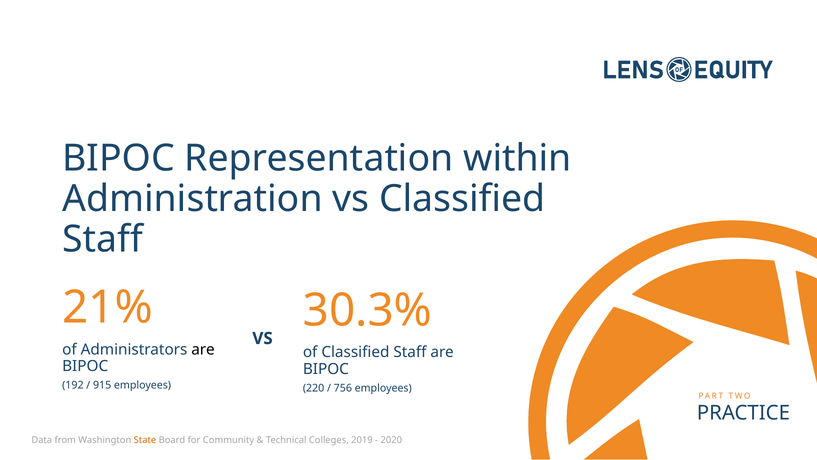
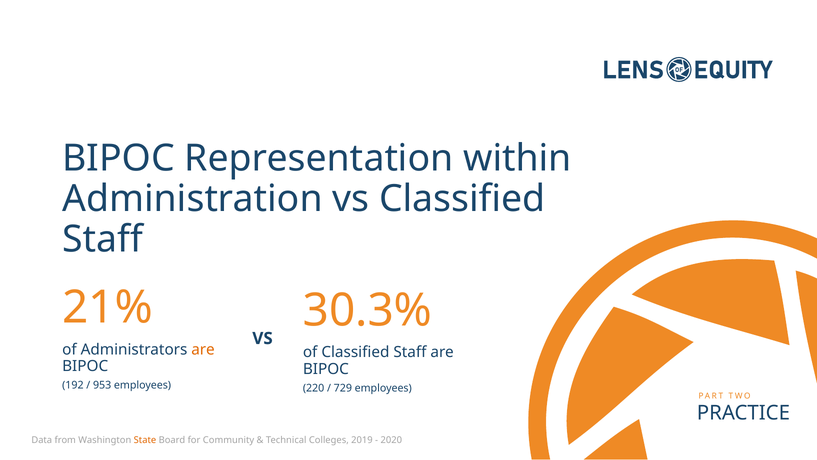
are colour: black -> orange (203, 349)
915: 915 -> 953 (102, 385)
756: 756 -> 729 (343, 388)
